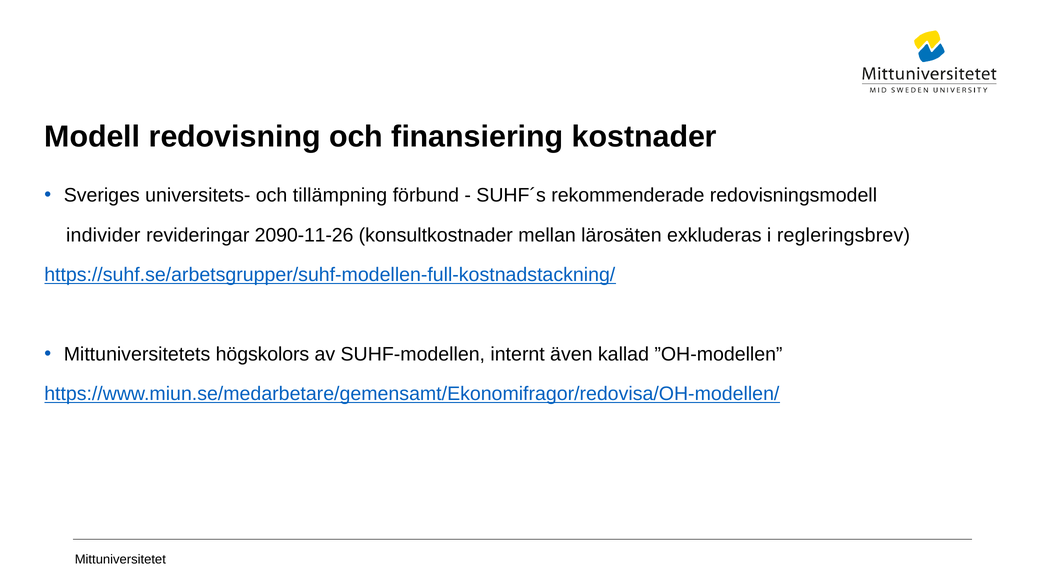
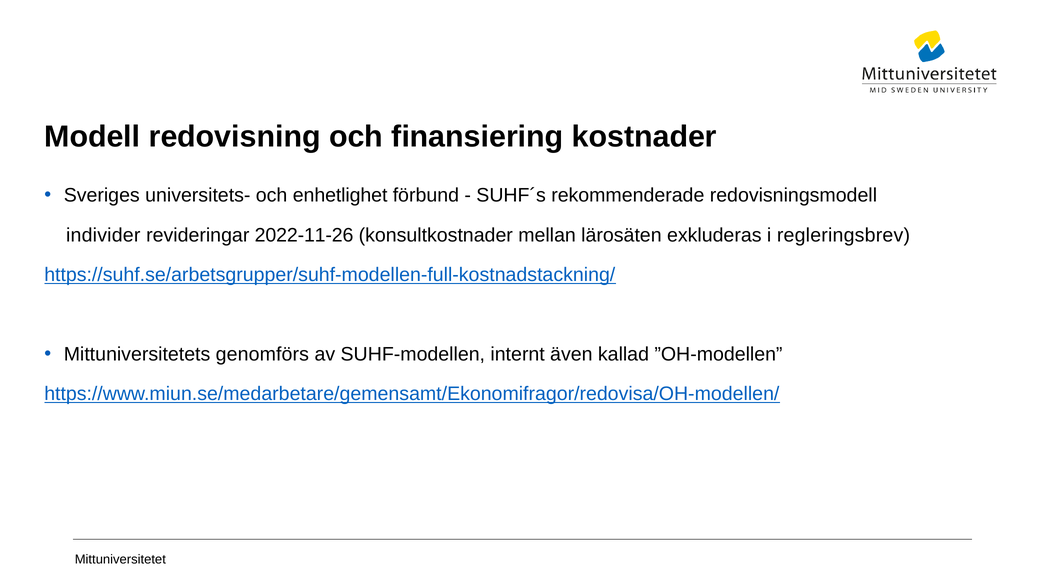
tillämpning: tillämpning -> enhetlighet (340, 196)
2090-11-26: 2090-11-26 -> 2022-11-26 (304, 235)
högskolors: högskolors -> genomförs (262, 355)
